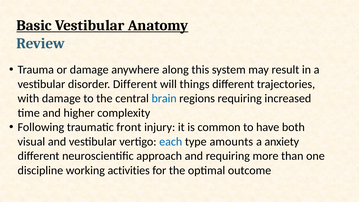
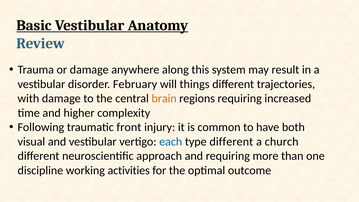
disorder Different: Different -> February (135, 84)
brain colour: blue -> orange (164, 98)
type amounts: amounts -> different (231, 142)
anxiety: anxiety -> church (282, 142)
